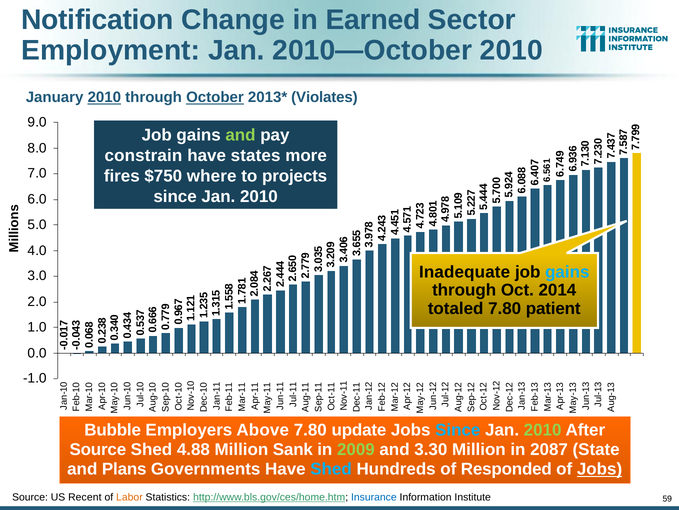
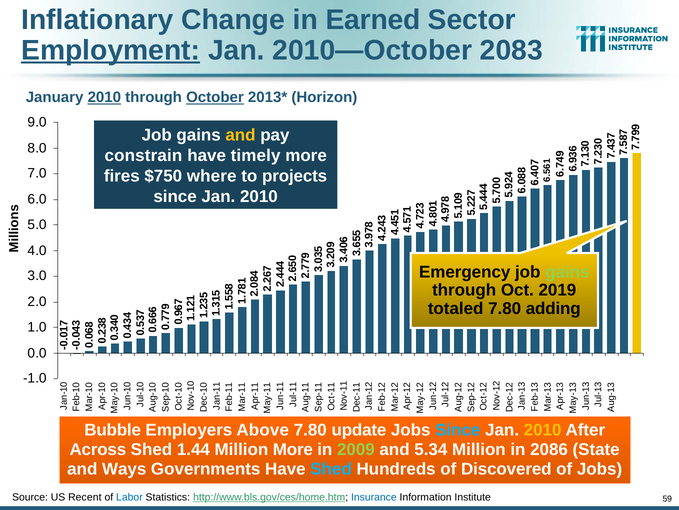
Notification: Notification -> Inflationary (97, 20)
Employment underline: none -> present (111, 50)
2010—October 2010: 2010 -> 2083 (511, 50)
Violates: Violates -> Horizon (324, 97)
and colour: light green -> yellow (240, 135)
states: states -> timely (256, 156)
Inadequate: Inadequate -> Emergency (465, 272)
gains colour: light blue -> light green (567, 272)
2014: 2014 -> 2019 (557, 290)
patient: patient -> adding (553, 308)
2010 colour: light green -> yellow (543, 430)
Source: Source -> Across (98, 449)
4.88: 4.88 -> 1.44 (193, 449)
Million Sank: Sank -> More (293, 449)
3.30: 3.30 -> 5.34 (431, 449)
2087: 2087 -> 2086 (549, 449)
Plans: Plans -> Ways (124, 468)
Responded: Responded -> Discovered (506, 468)
Jobs underline: present -> none (600, 468)
Labor colour: orange -> blue (129, 496)
